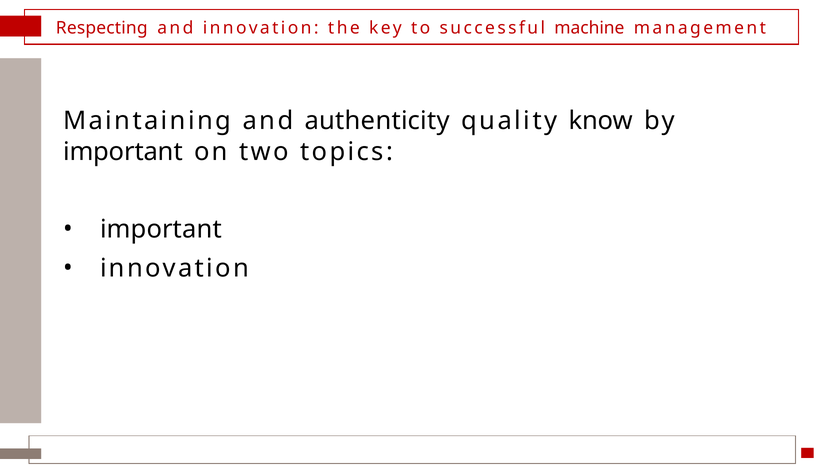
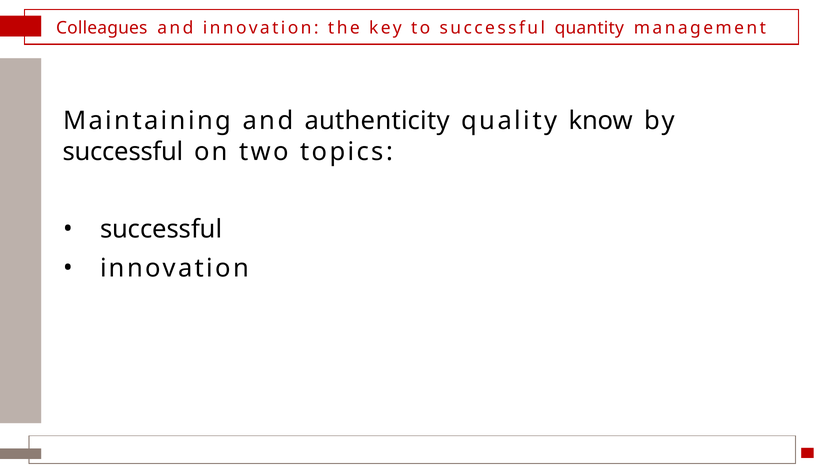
Respecting: Respecting -> Colleagues (102, 28)
machine: machine -> quantity (589, 28)
important: important -> successful (123, 152)
important: important -> successful (161, 229)
